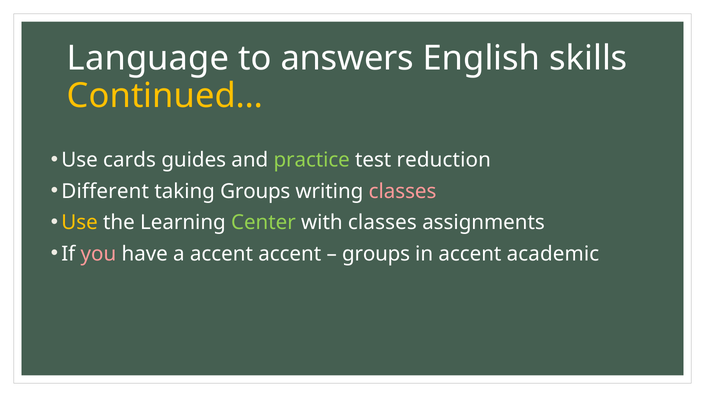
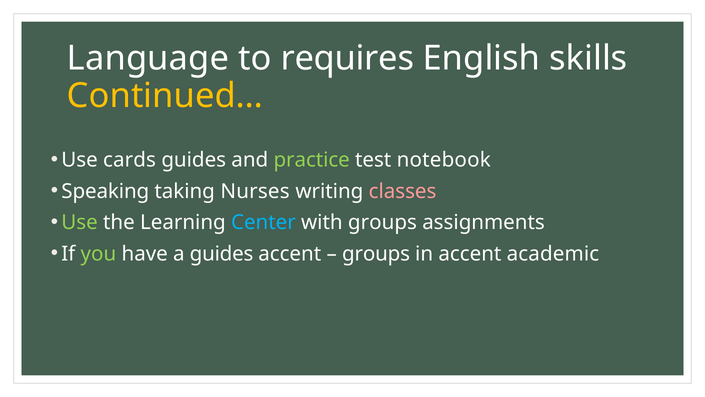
answers: answers -> requires (347, 58)
reduction: reduction -> notebook (444, 160)
Different: Different -> Speaking (105, 191)
taking Groups: Groups -> Nurses (255, 191)
Use colour: yellow -> light green (80, 222)
Center colour: light green -> light blue (263, 222)
with classes: classes -> groups (382, 222)
you colour: pink -> light green (98, 254)
a accent: accent -> guides (222, 254)
